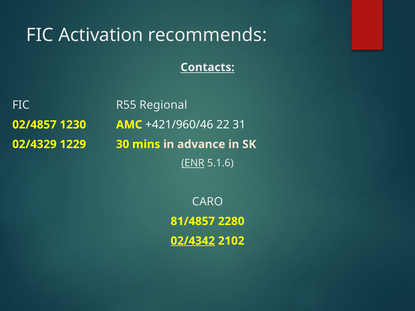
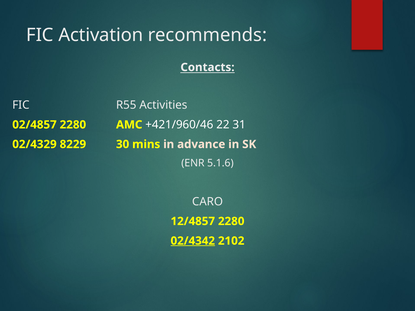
Regional: Regional -> Activities (163, 105)
02/4857 1230: 1230 -> 2280 (73, 125)
1229: 1229 -> 8229 (73, 144)
ENR underline: present -> none (193, 163)
81/4857: 81/4857 -> 12/4857 (193, 221)
